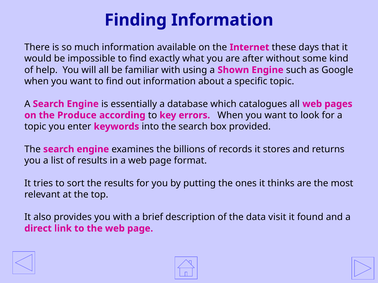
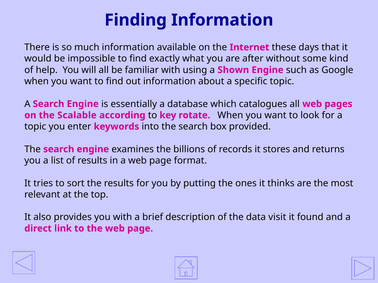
Produce: Produce -> Scalable (77, 115)
errors: errors -> rotate (194, 115)
